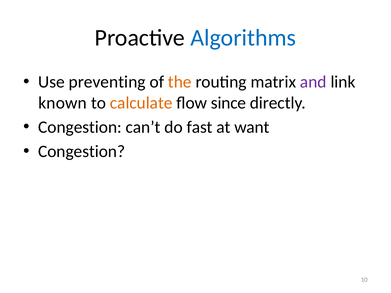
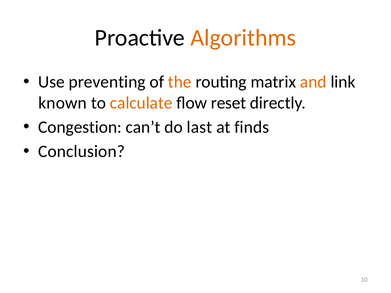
Algorithms colour: blue -> orange (243, 38)
and colour: purple -> orange (313, 82)
since: since -> reset (229, 103)
fast: fast -> last (199, 127)
want: want -> finds (252, 127)
Congestion: Congestion -> Conclusion (81, 152)
